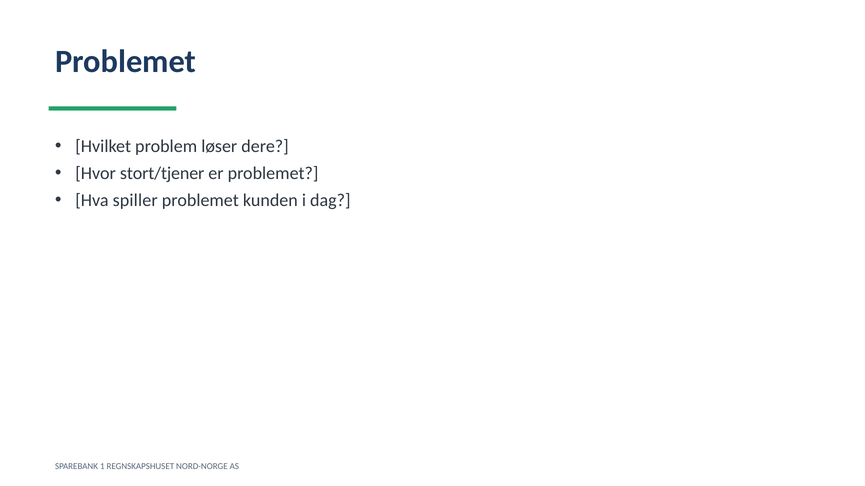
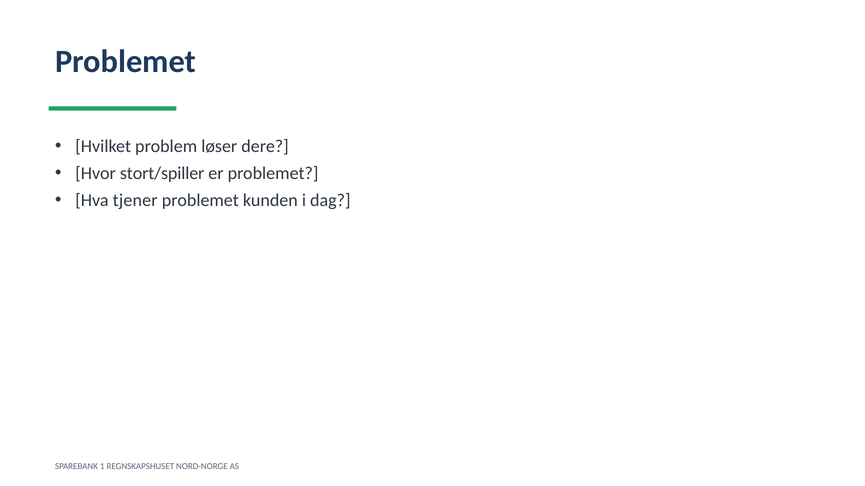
stort/tjener: stort/tjener -> stort/spiller (162, 174)
spiller: spiller -> tjener (135, 201)
